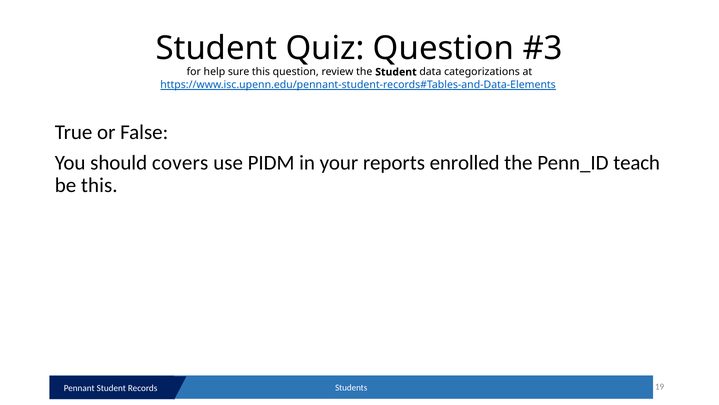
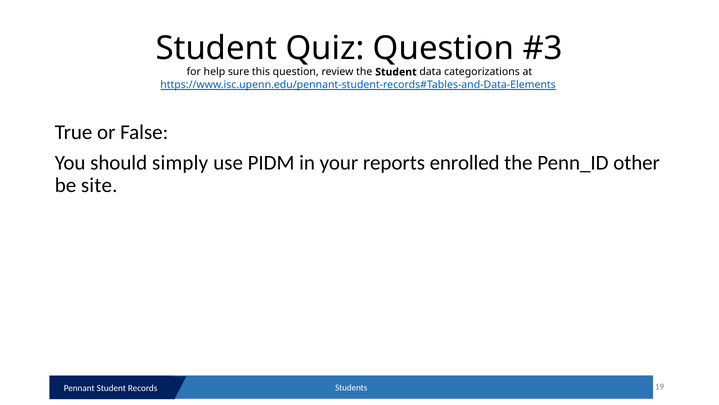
covers: covers -> simply (180, 162)
teach: teach -> other (637, 162)
be this: this -> site (99, 185)
